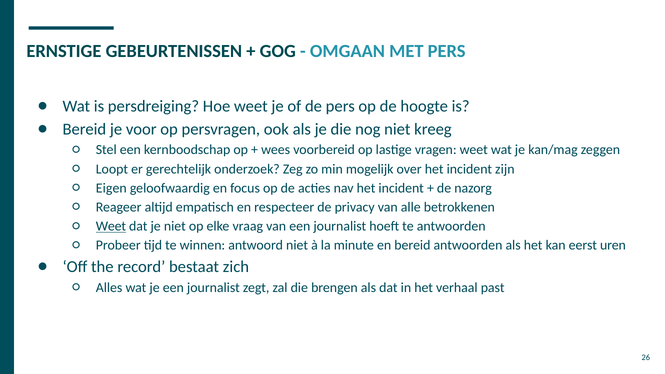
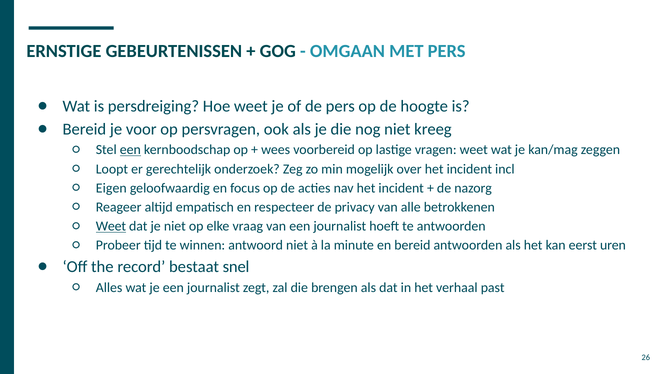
een underline: none -> present (130, 150)
zijn: zijn -> incl (505, 169)
zich: zich -> snel (236, 267)
